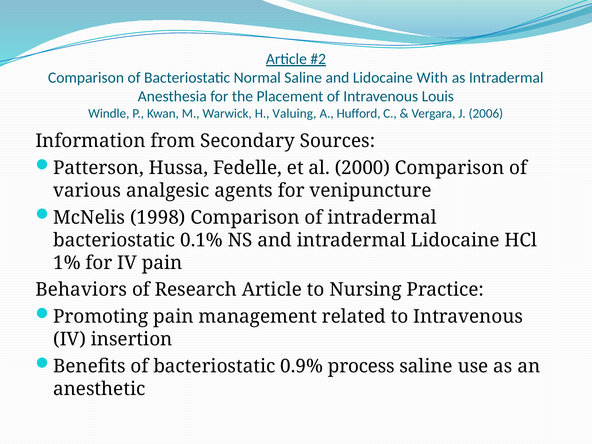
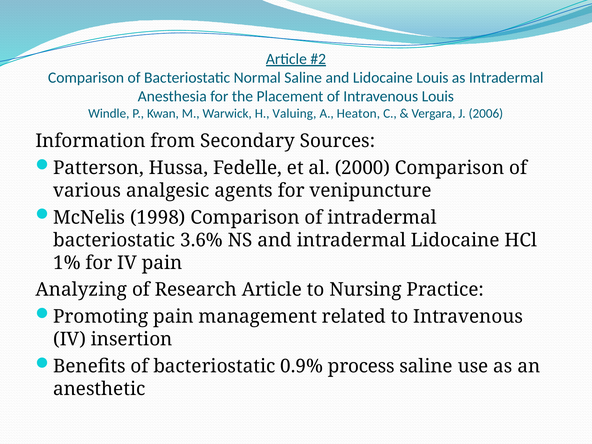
Lidocaine With: With -> Louis (432, 78)
Hufford: Hufford -> Heaton (358, 114)
0.1%: 0.1% -> 3.6% (201, 240)
Behaviors: Behaviors -> Analyzing (81, 290)
